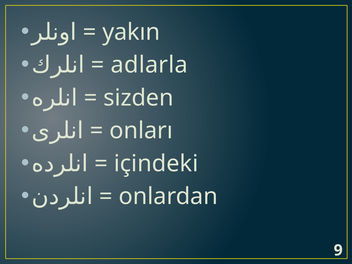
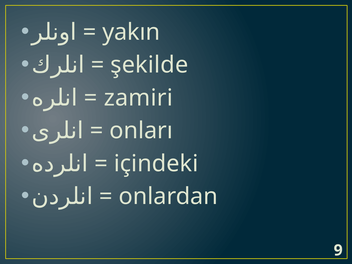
adlarla: adlarla -> şekilde (149, 65)
sizden: sizden -> zamiri (138, 98)
